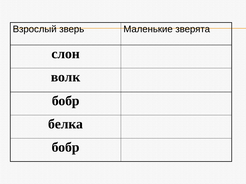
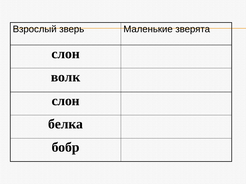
бобр: бобр -> слон (66, 101)
